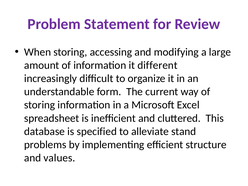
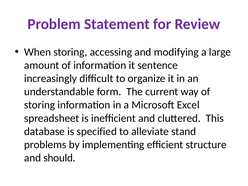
different: different -> sentence (158, 65)
values: values -> should (60, 158)
